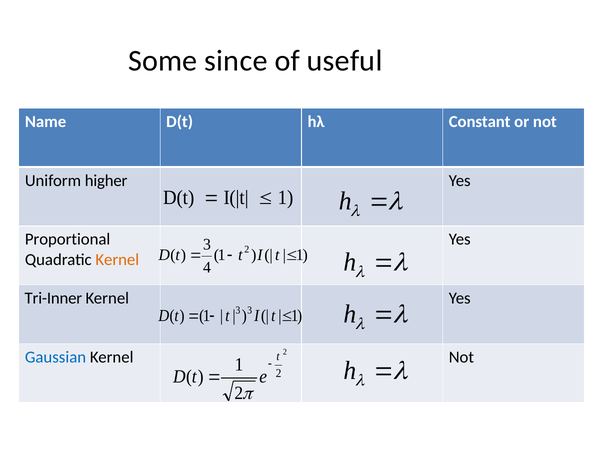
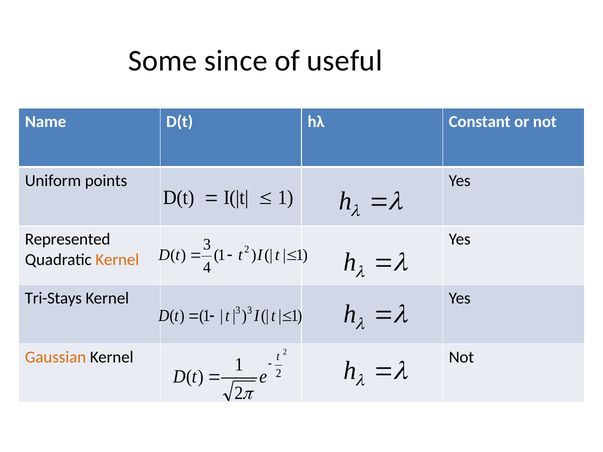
higher: higher -> points (106, 181)
Proportional: Proportional -> Represented (68, 240)
Tri-Inner: Tri-Inner -> Tri-Stays (53, 298)
Gaussian colour: blue -> orange (55, 357)
